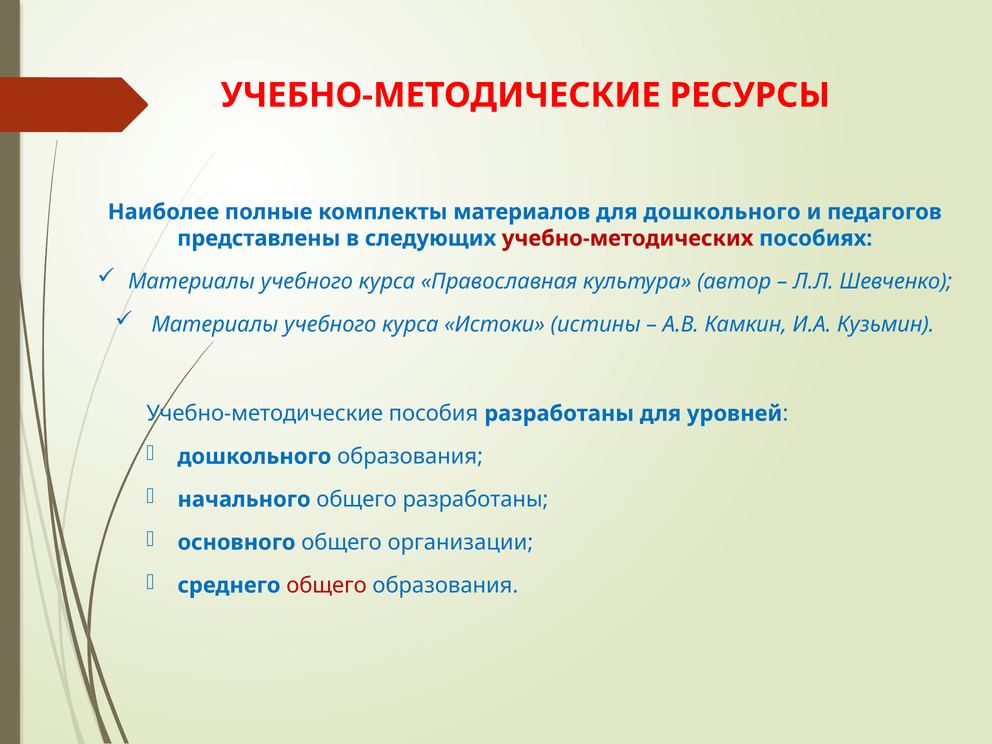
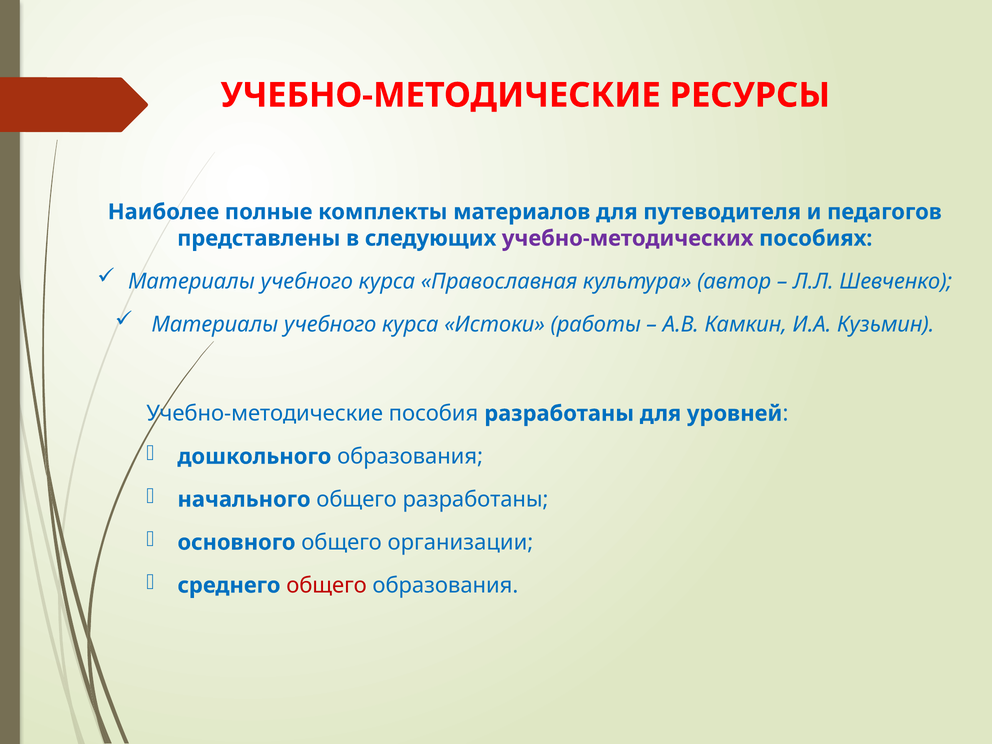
для дошкольного: дошкольного -> путеводителя (722, 212)
учебно-методических colour: red -> purple (628, 238)
истины: истины -> работы (596, 324)
